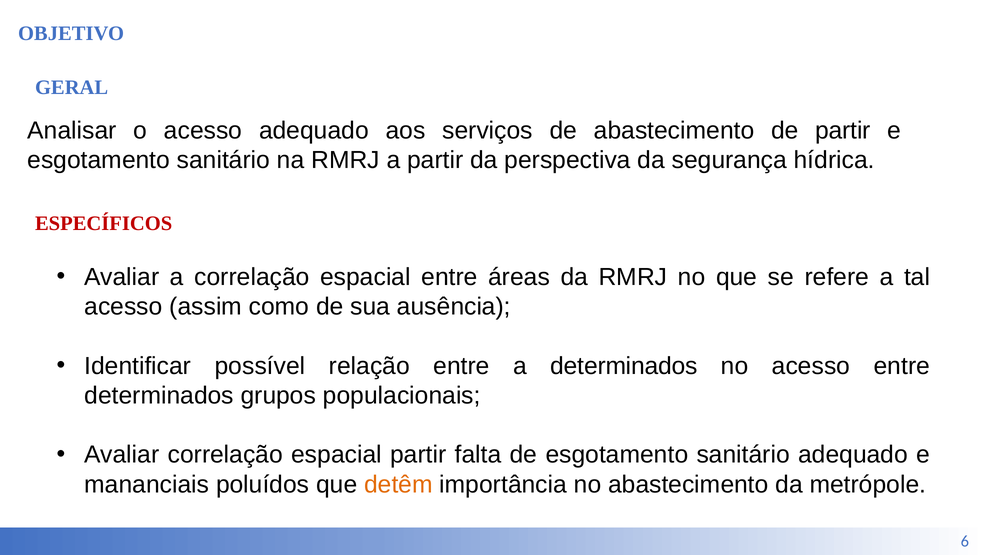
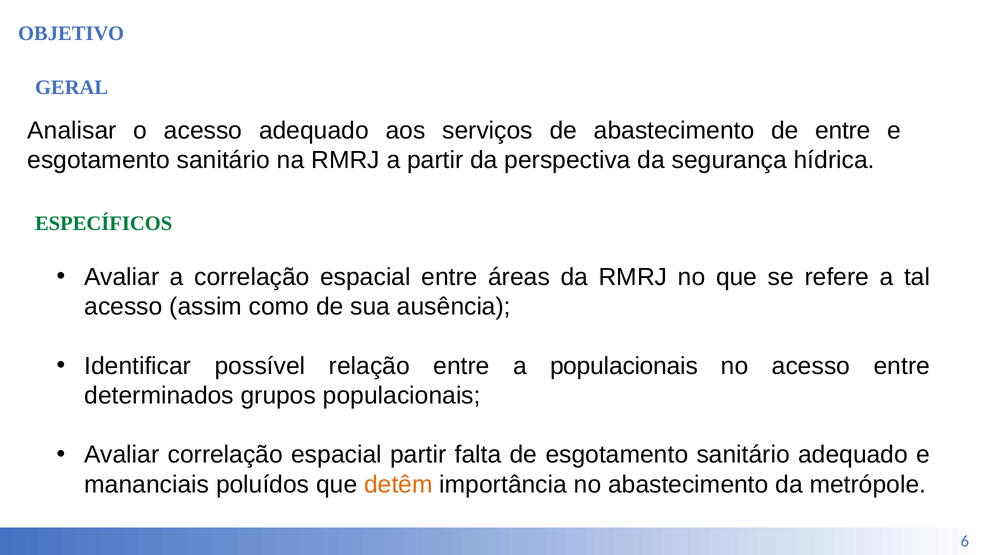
de partir: partir -> entre (843, 131)
ESPECÍFICOS colour: red -> green (104, 224)
a determinados: determinados -> populacionais (624, 366)
